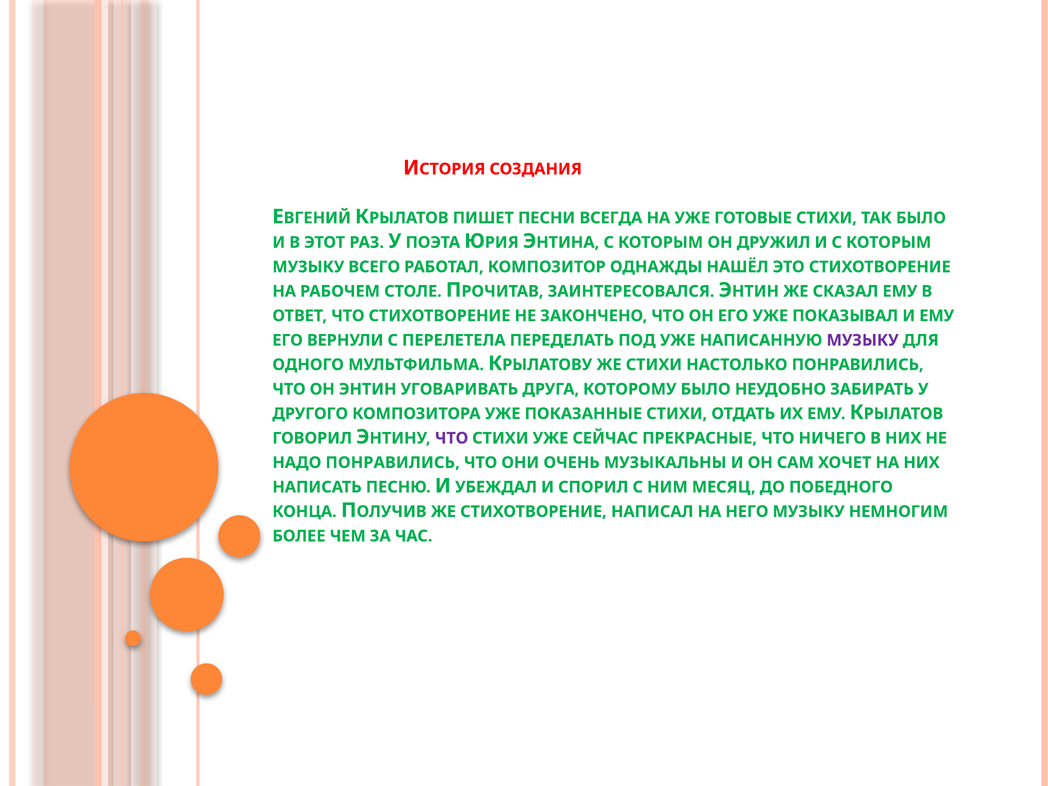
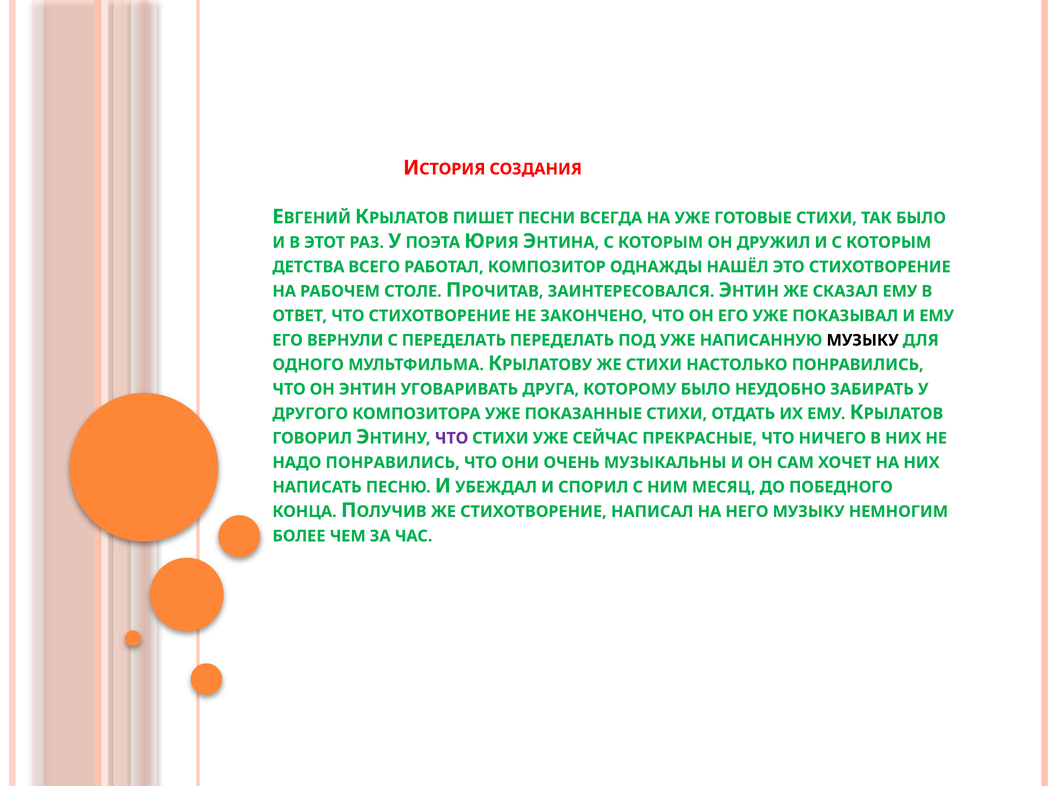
МУЗЫКУ: МУЗЫКУ -> ДЕТСТВА (308, 267)
С ПЕРЕЛЕТЕЛА: ПЕРЕЛЕТЕЛА -> ПЕРЕДЕЛАТЬ (454, 340)
МУЗЫКУ colour: purple -> black (863, 340)
